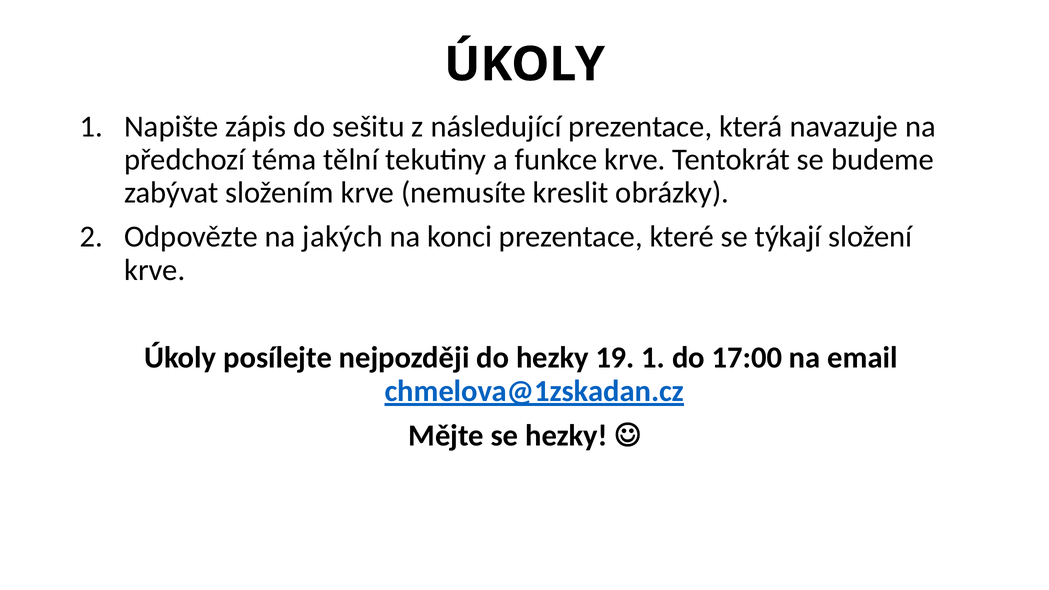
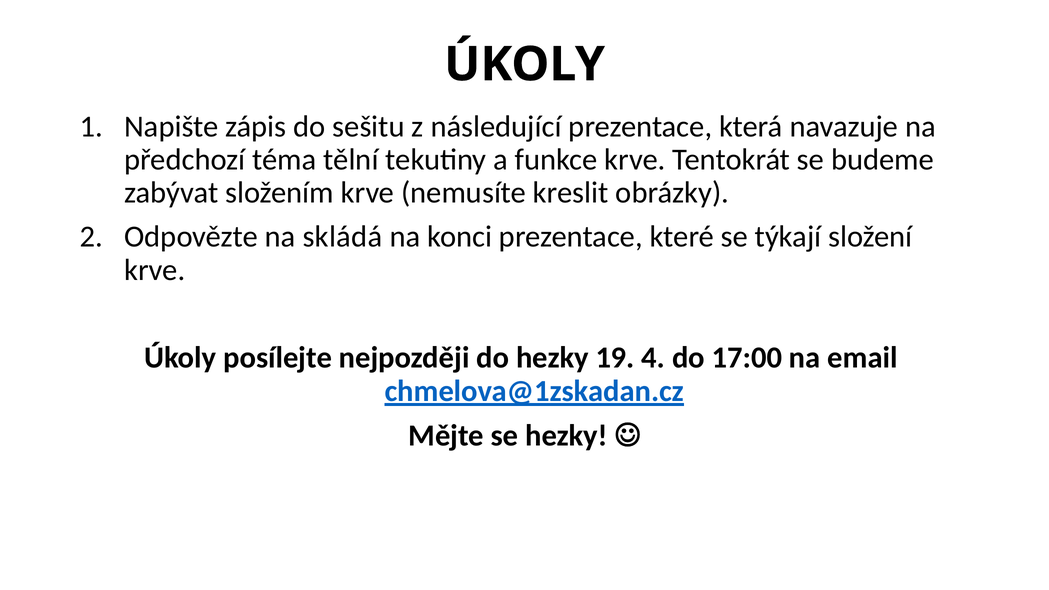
jakých: jakých -> skládá (343, 237)
19 1: 1 -> 4 (653, 358)
